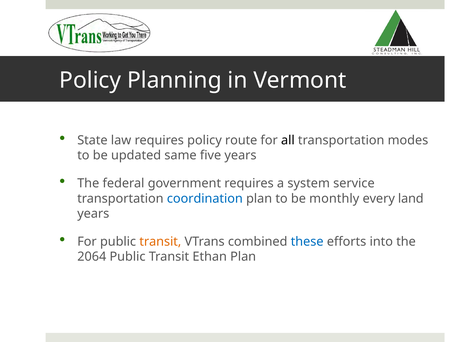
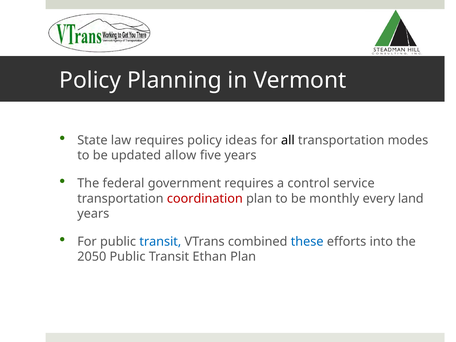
route: route -> ideas (241, 140)
same: same -> allow (180, 155)
system: system -> control (309, 183)
coordination colour: blue -> red (205, 199)
transit colour: orange -> blue (160, 242)
2064: 2064 -> 2050 (92, 257)
